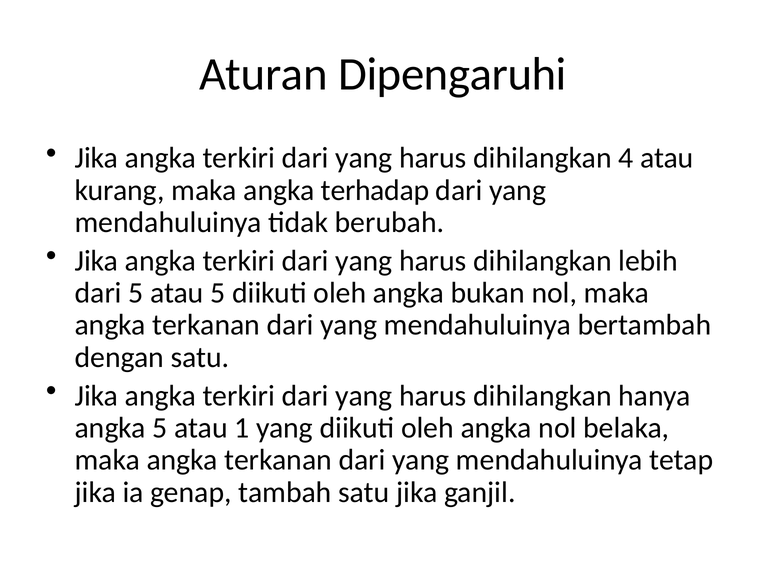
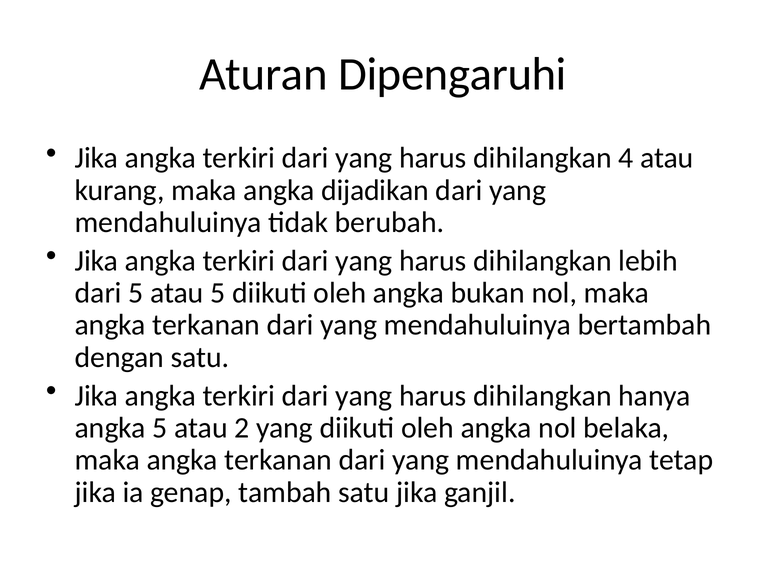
terhadap: terhadap -> dijadikan (375, 190)
1: 1 -> 2 (242, 428)
